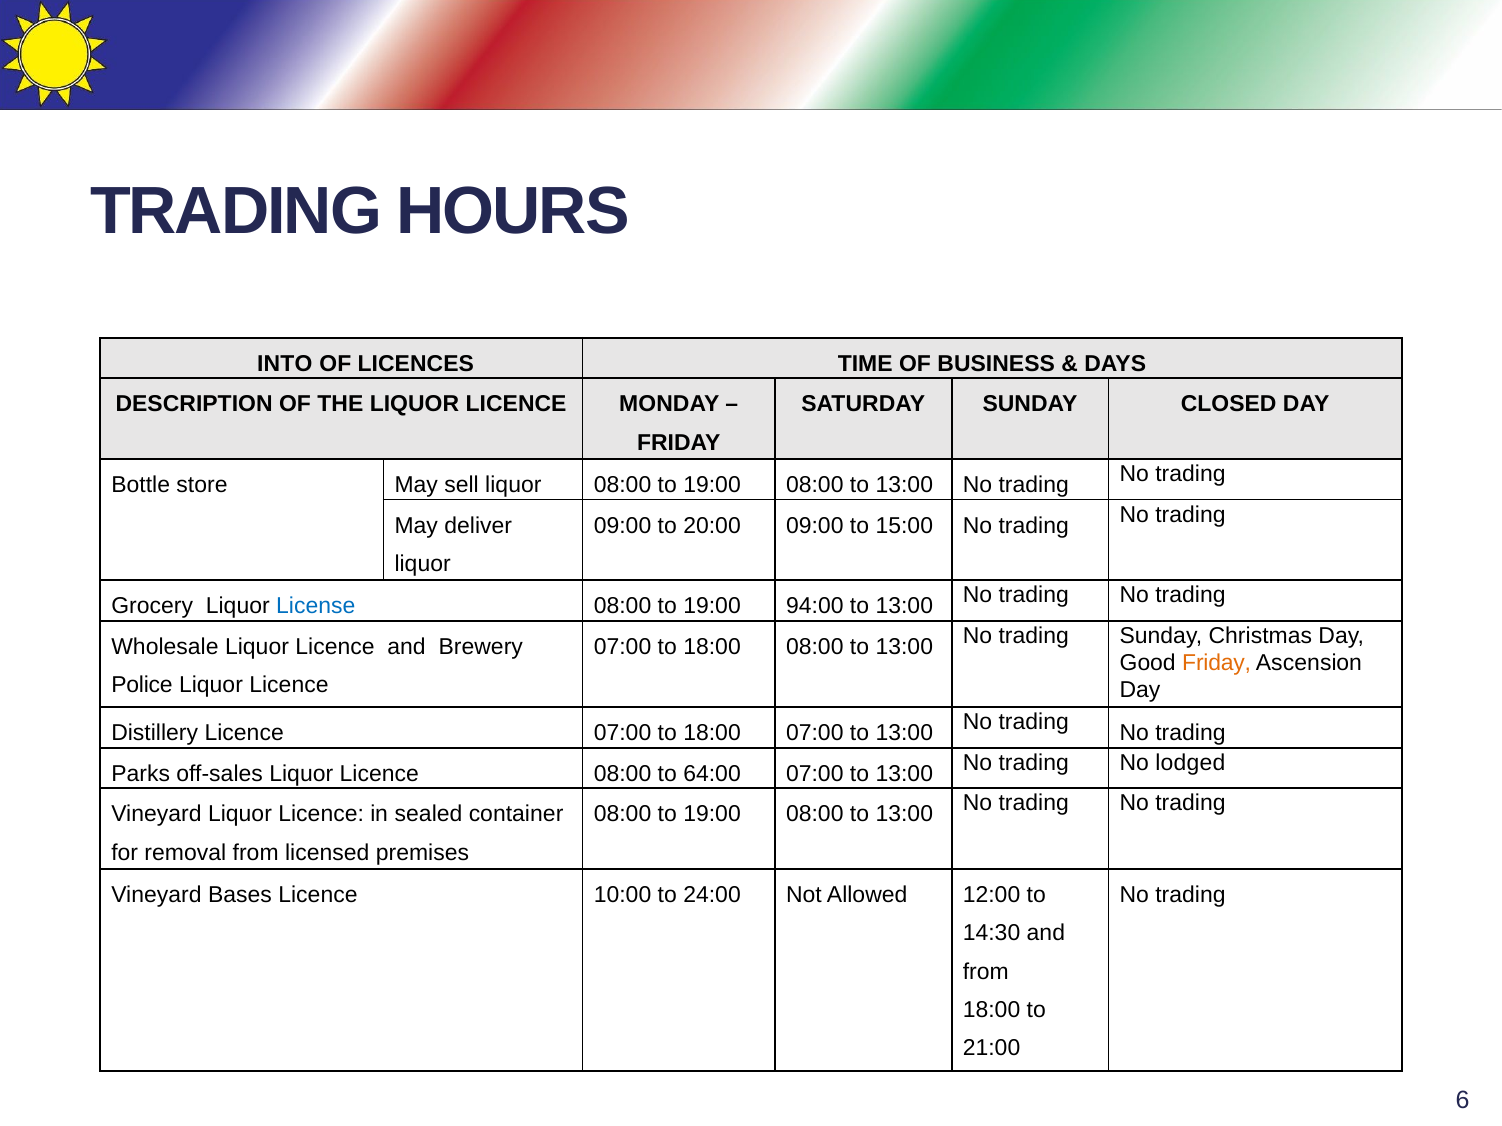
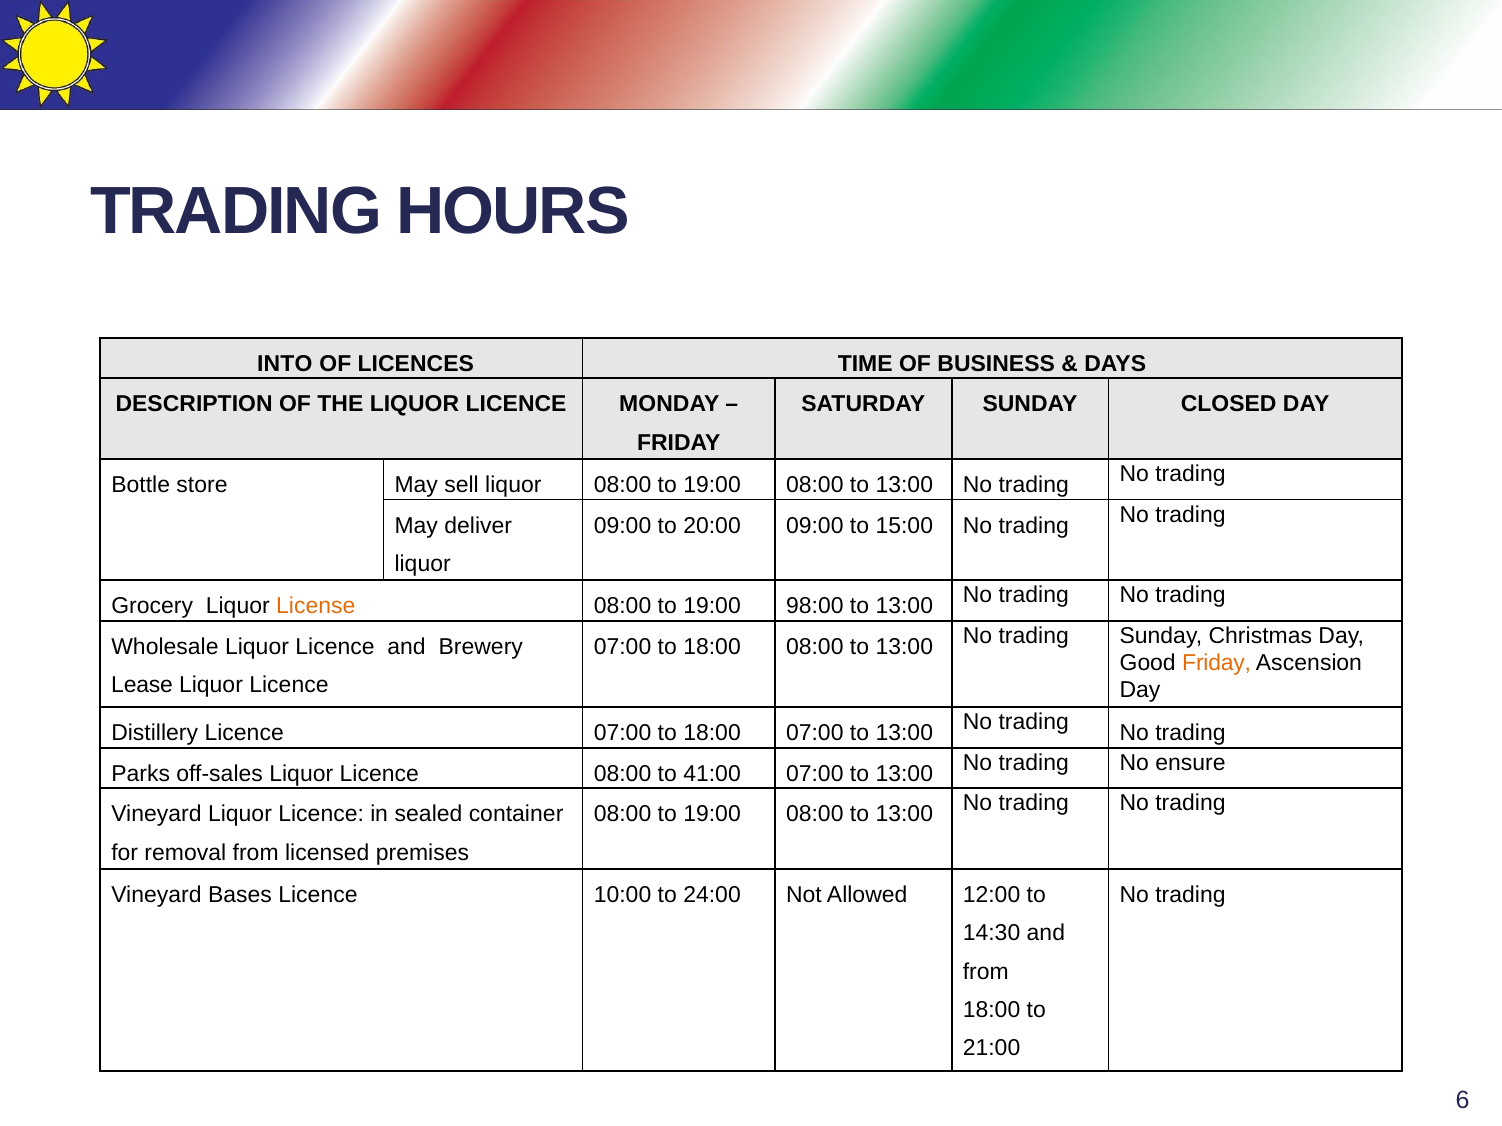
License colour: blue -> orange (316, 607)
94:00: 94:00 -> 98:00 (815, 607)
Police: Police -> Lease (142, 685)
64:00: 64:00 -> 41:00 (712, 774)
lodged: lodged -> ensure (1191, 763)
